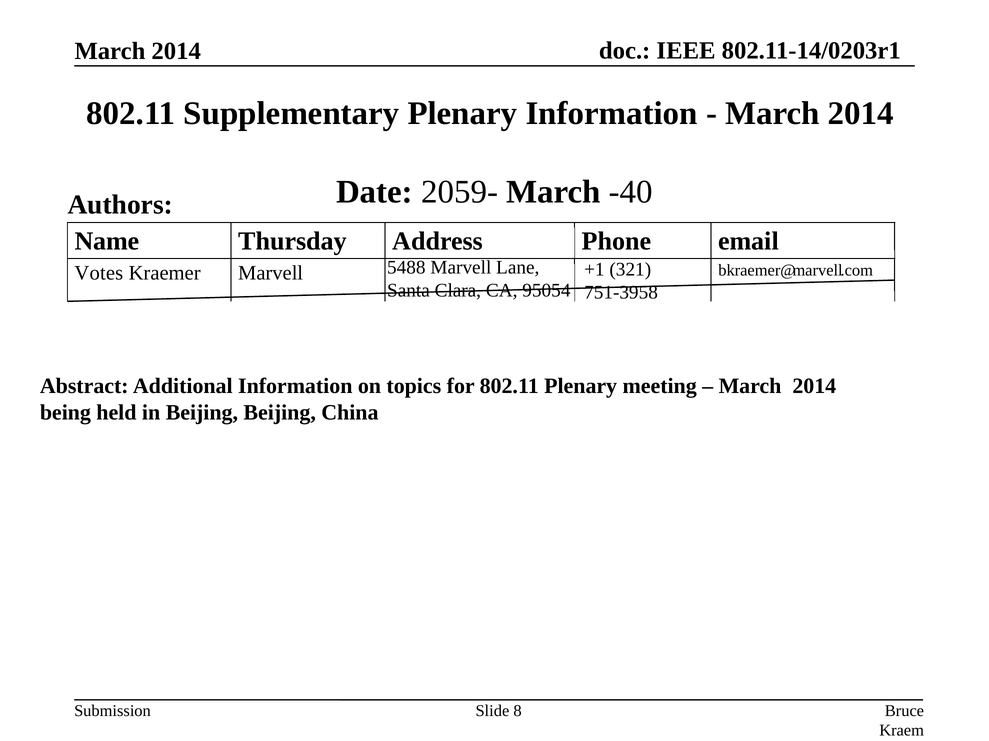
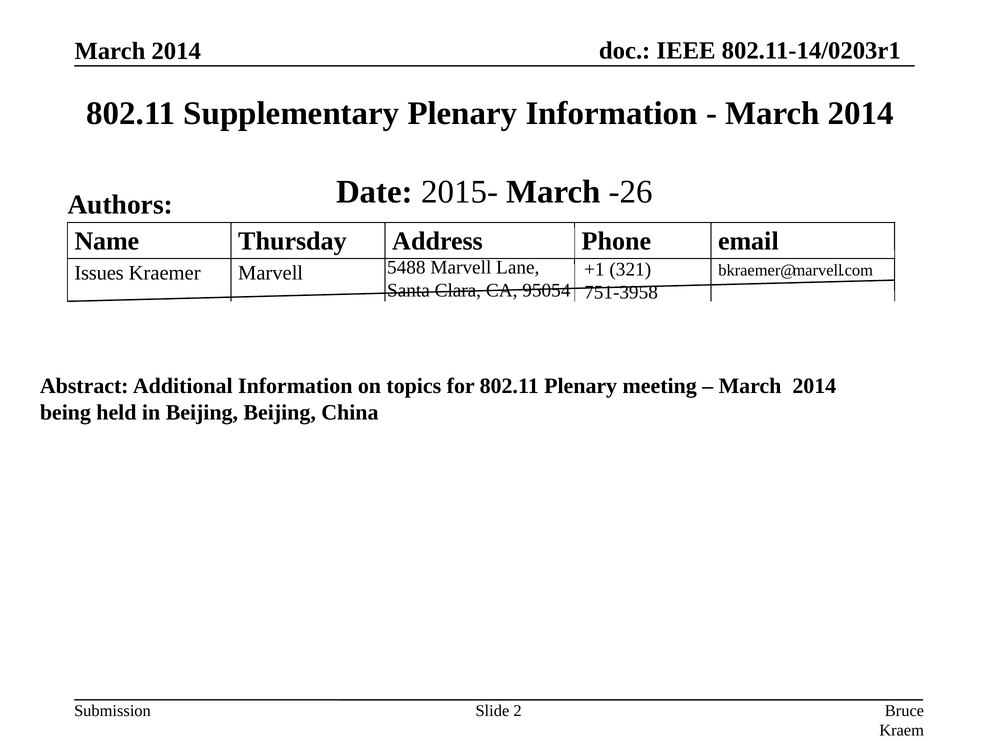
2059-: 2059- -> 2015- (460, 192)
-40: -40 -> -26 (631, 192)
Votes: Votes -> Issues (99, 273)
8: 8 -> 2 (518, 711)
